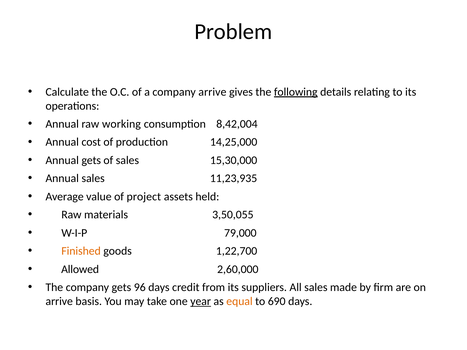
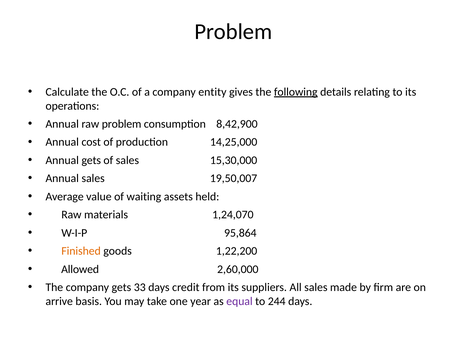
company arrive: arrive -> entity (212, 92)
raw working: working -> problem (122, 124)
8,42,004: 8,42,004 -> 8,42,900 (237, 124)
11,23,935: 11,23,935 -> 19,50,007 (234, 179)
project: project -> waiting (144, 197)
3,50,055: 3,50,055 -> 1,24,070 (233, 215)
79,000: 79,000 -> 95,864 (240, 233)
1,22,700: 1,22,700 -> 1,22,200 (237, 251)
96: 96 -> 33 (140, 288)
year underline: present -> none (201, 302)
equal colour: orange -> purple (239, 302)
690: 690 -> 244 (277, 302)
